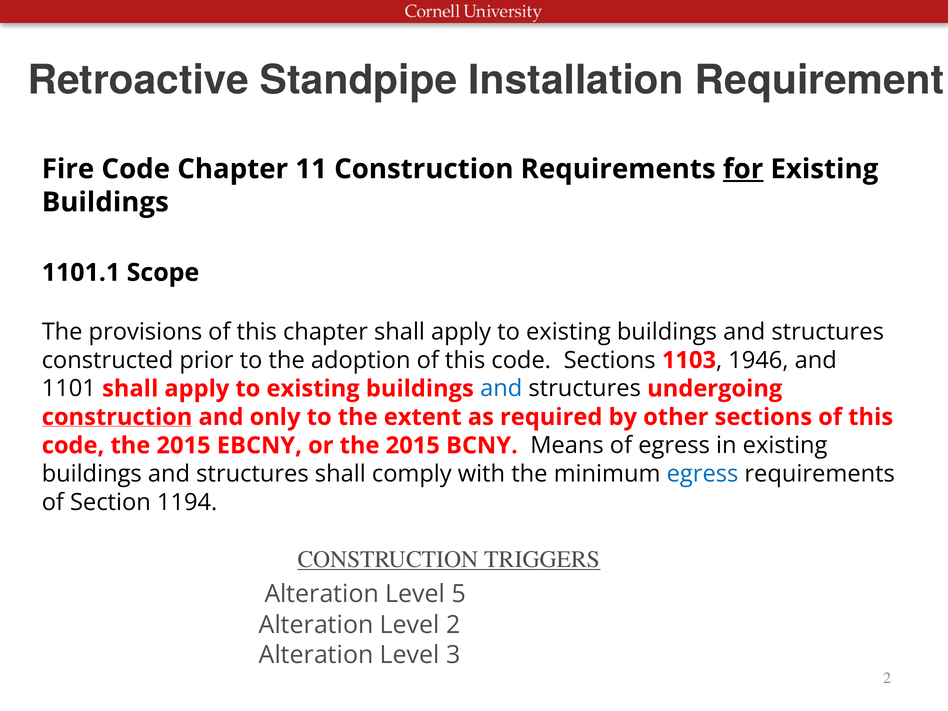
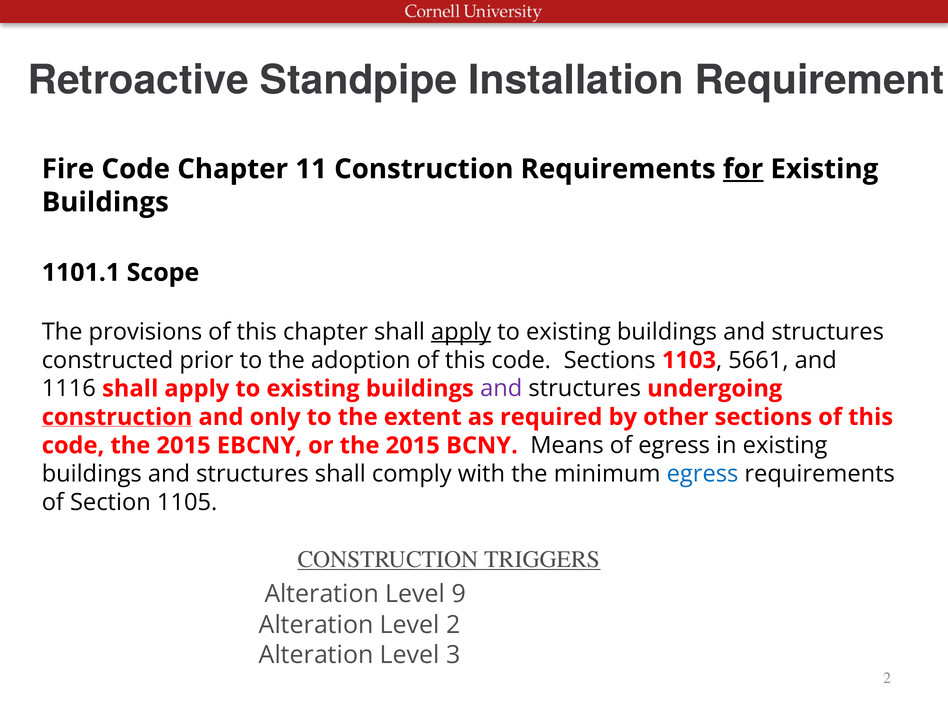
apply underline: none -> present (461, 332)
1946: 1946 -> 5661 (758, 360)
1101: 1101 -> 1116 (69, 389)
and colour: blue -> purple (501, 389)
1194: 1194 -> 1105 (187, 502)
5: 5 -> 9 (459, 594)
